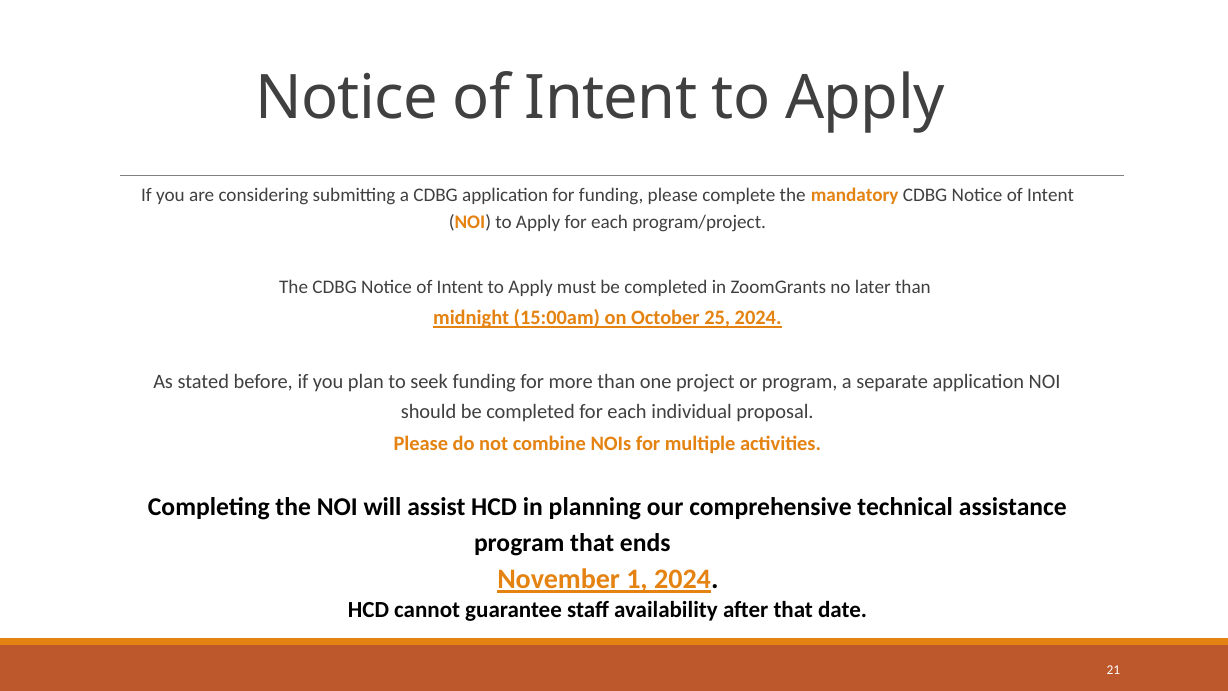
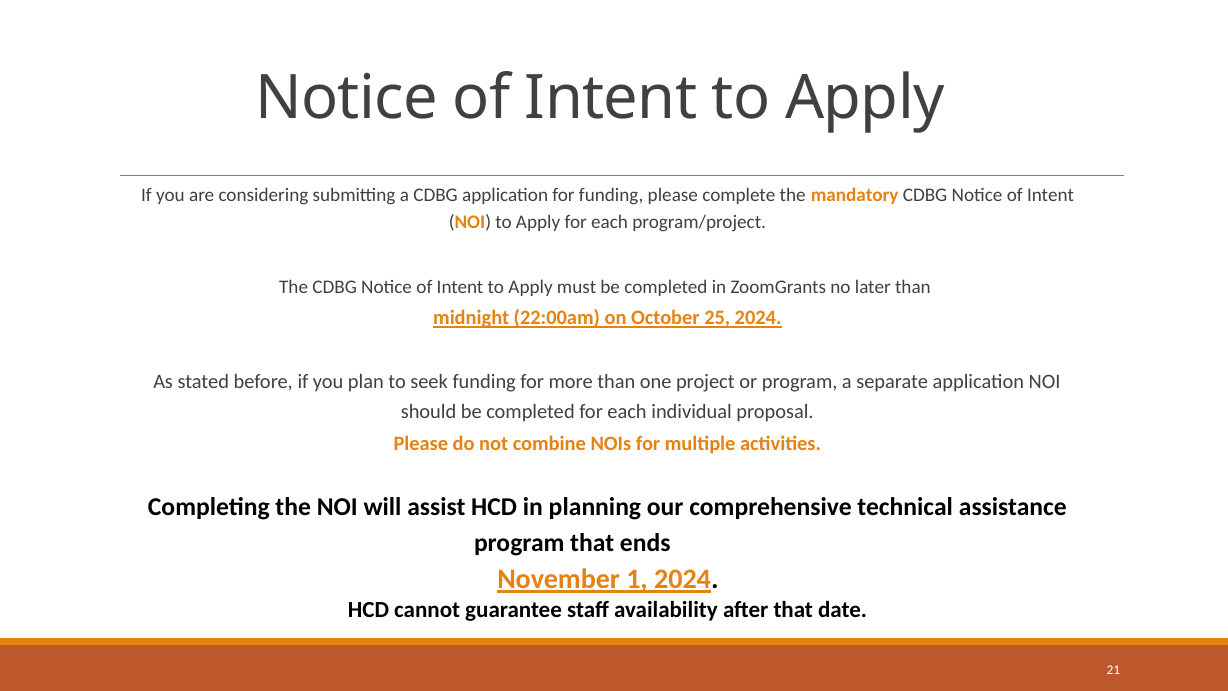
15:00am: 15:00am -> 22:00am (557, 318)
